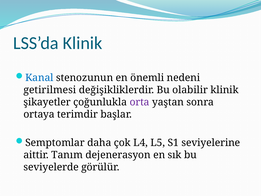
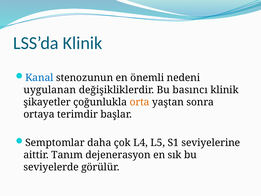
getirilmesi: getirilmesi -> uygulanan (50, 90)
olabilir: olabilir -> basıncı (190, 90)
orta colour: purple -> orange (140, 102)
